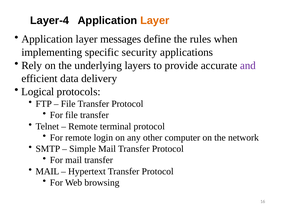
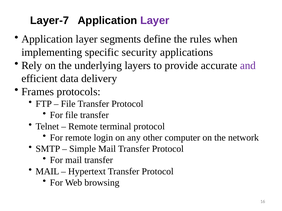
Layer-4: Layer-4 -> Layer-7 (50, 20)
Layer colour: orange -> purple (155, 20)
messages: messages -> segments (121, 39)
Logical: Logical -> Frames (38, 92)
